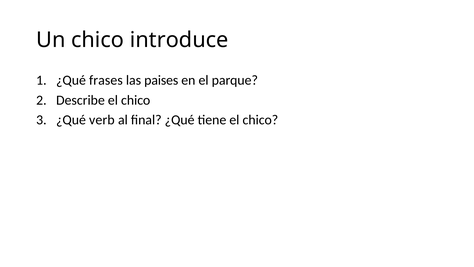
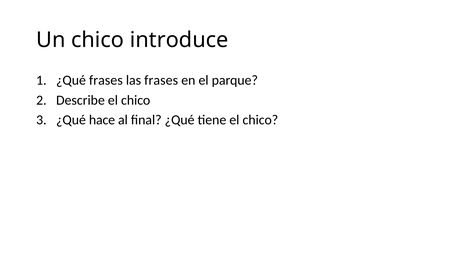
las paises: paises -> frases (161, 80)
verb: verb -> hace (102, 120)
